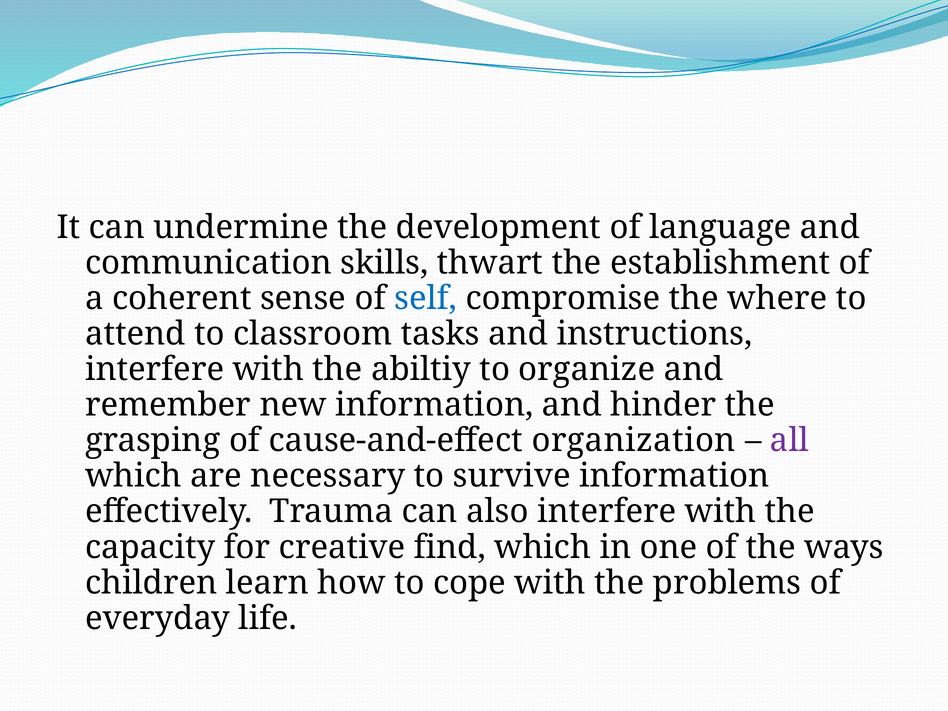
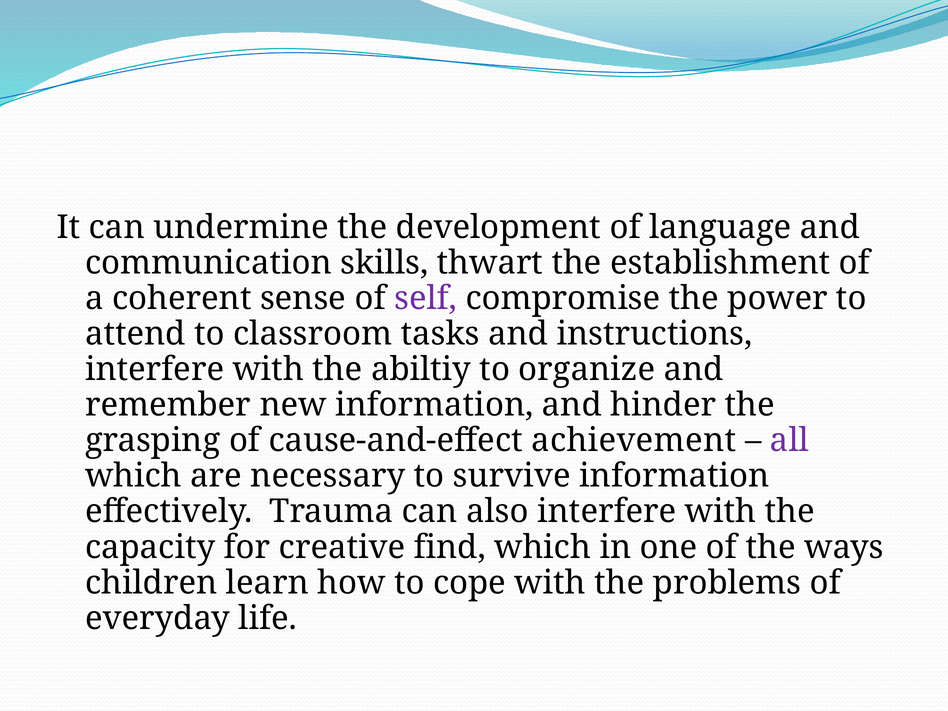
self colour: blue -> purple (426, 298)
where: where -> power (778, 298)
organization: organization -> achievement (634, 441)
